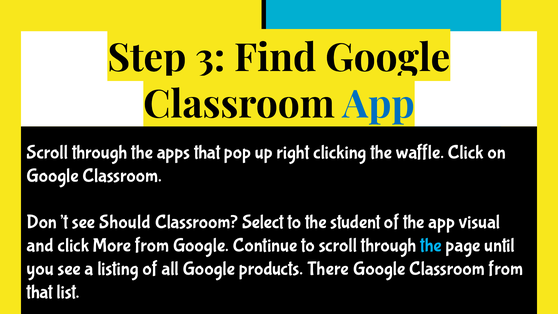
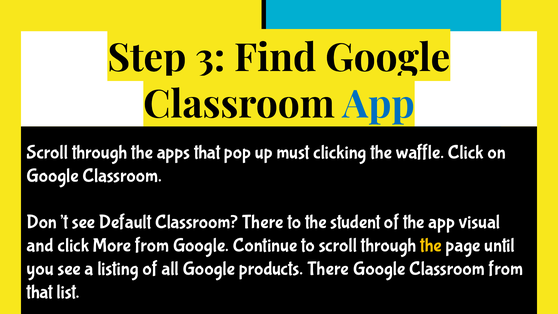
right: right -> must (293, 152)
Should: Should -> Default (125, 221)
Classroom Select: Select -> There (263, 221)
the colour: light blue -> yellow (431, 245)
